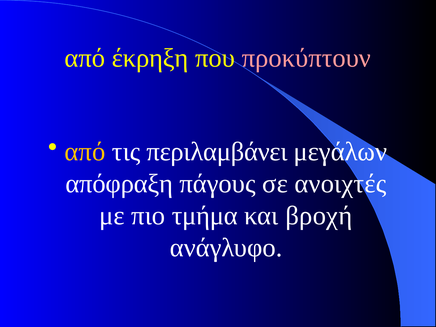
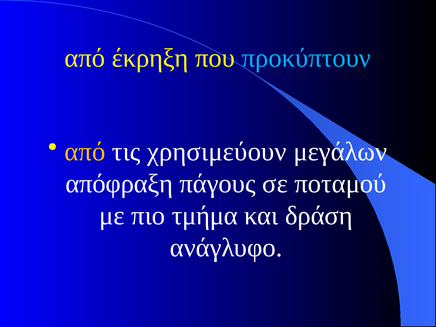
προκύπτουν colour: pink -> light blue (306, 58)
περιλαμβάνει: περιλαμβάνει -> χρησιμεύουν (217, 152)
ανοιχτές: ανοιχτές -> ποταμού (340, 184)
βροχή: βροχή -> δράση (319, 216)
